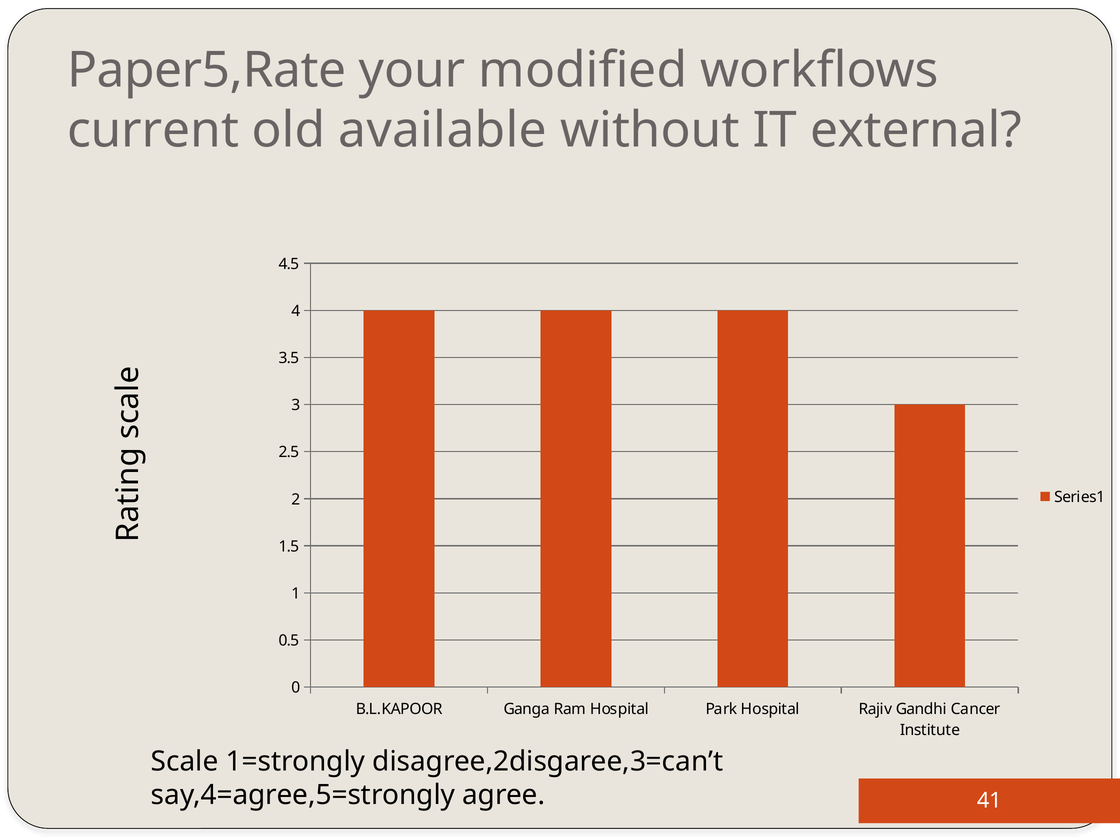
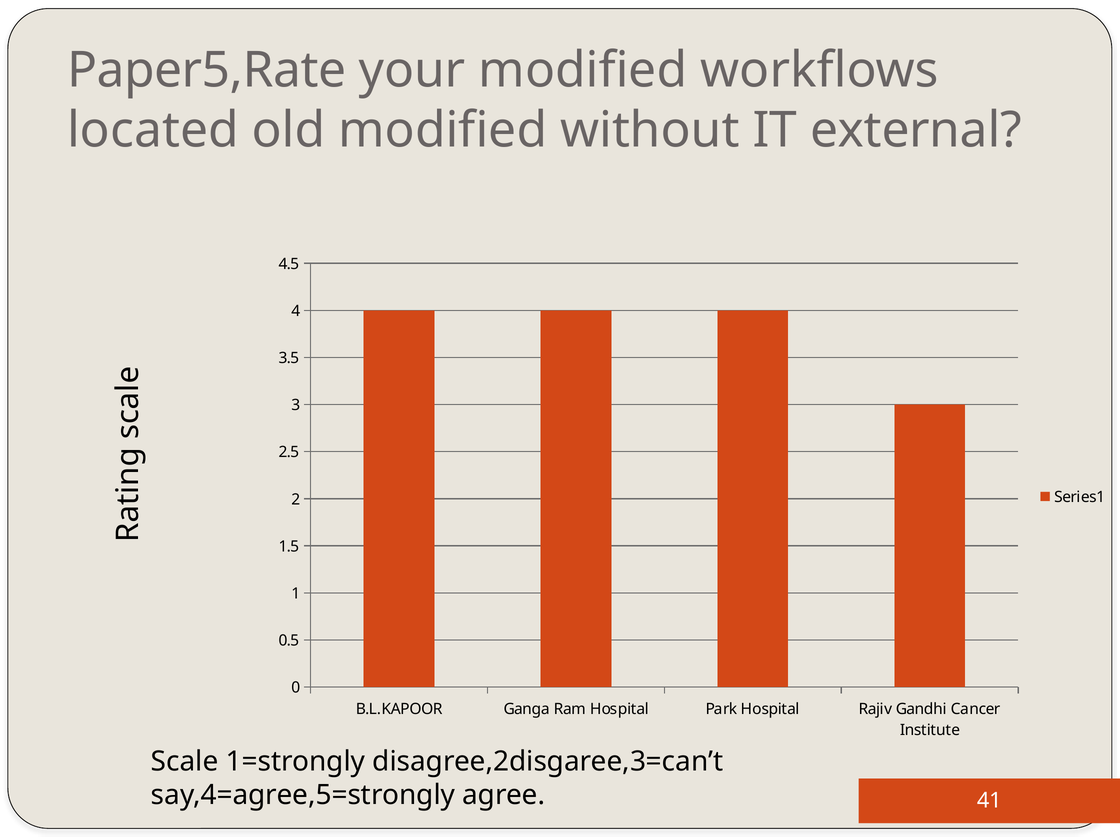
current: current -> located (153, 130)
old available: available -> modified (443, 130)
